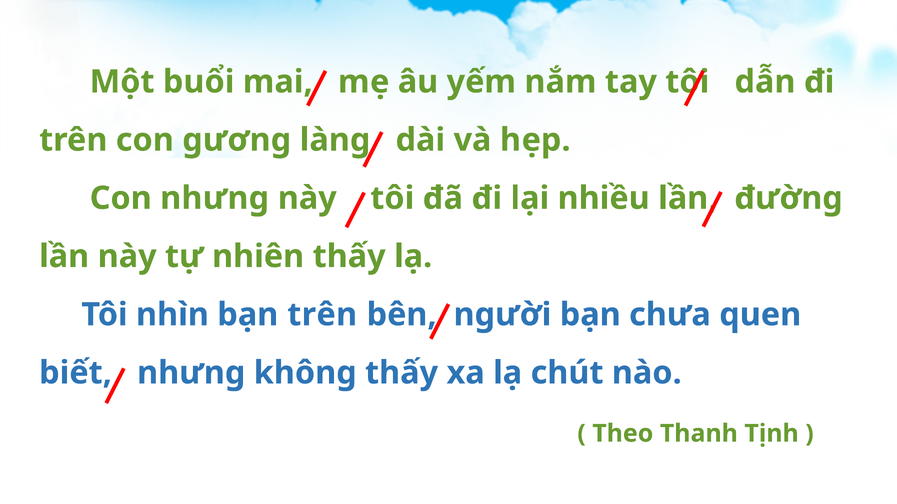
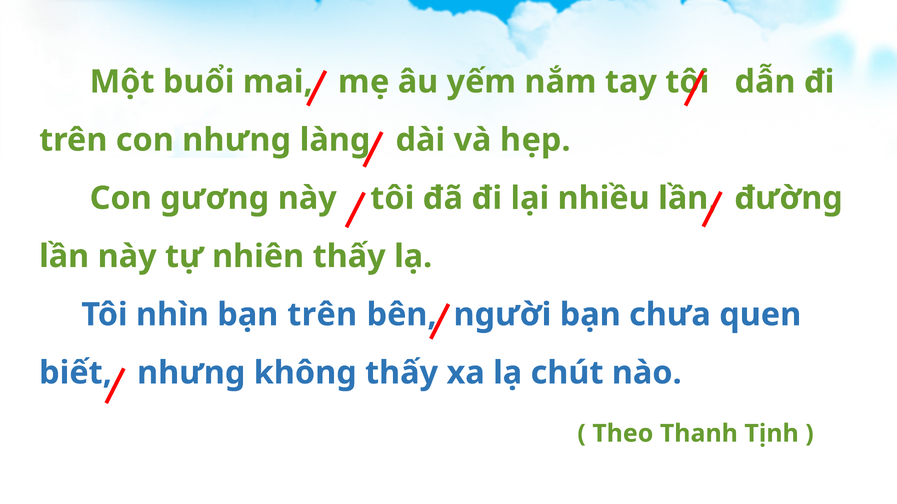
con gương: gương -> nhưng (237, 140)
Con nhưng: nhưng -> gương (215, 198)
